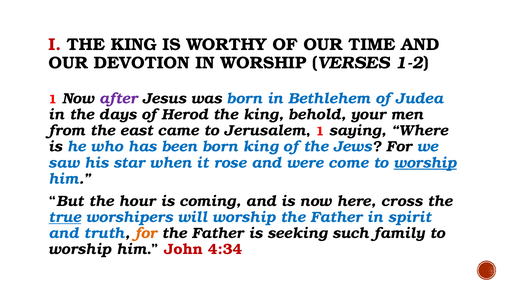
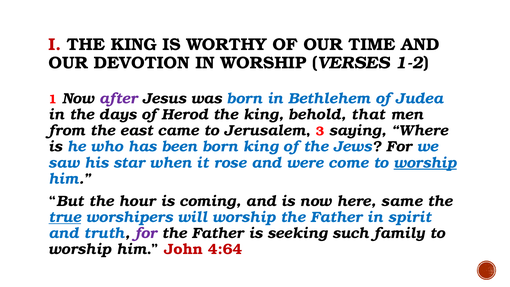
your: your -> that (368, 115)
Jerusalem 1: 1 -> 3 (320, 131)
cross: cross -> same (402, 201)
for colour: orange -> purple (146, 233)
4:34: 4:34 -> 4:64 (225, 249)
